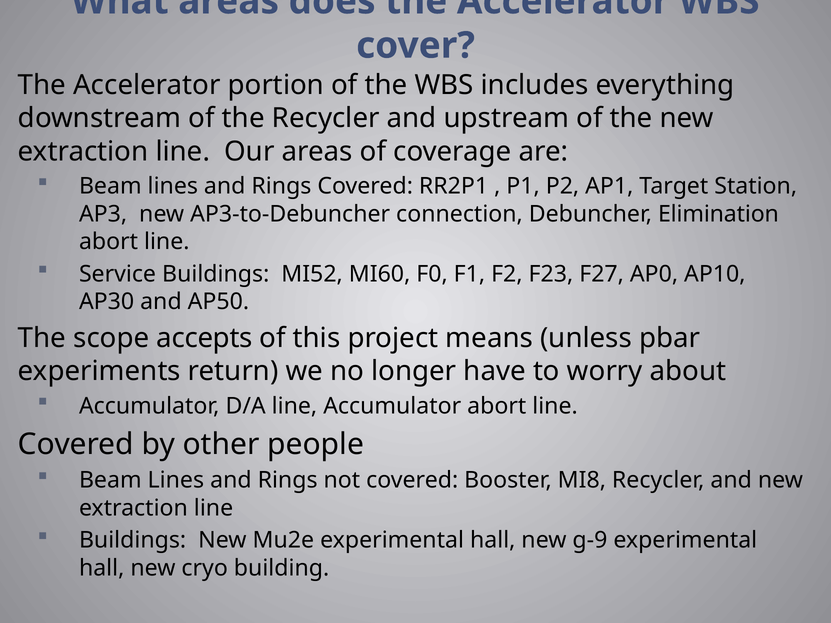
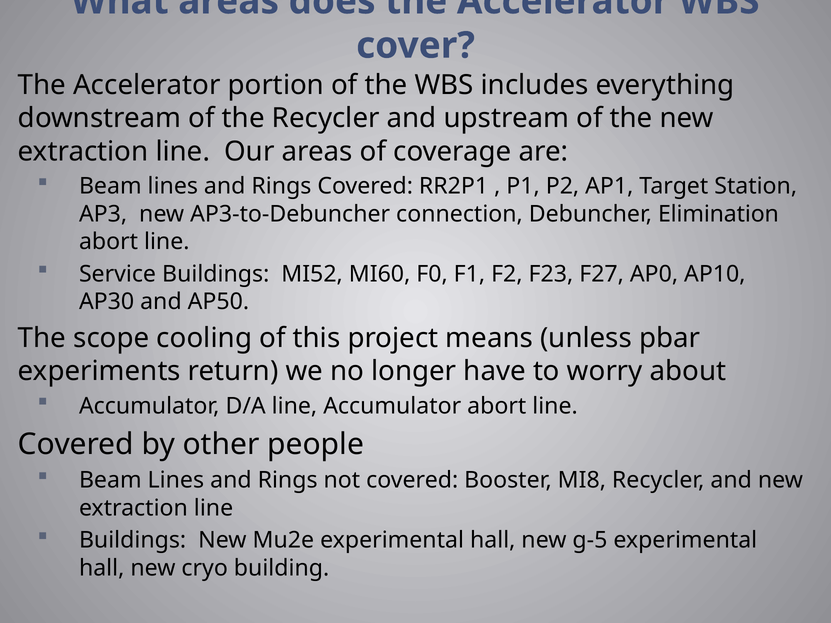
accepts: accepts -> cooling (204, 338)
g-9: g-9 -> g-5 (590, 540)
